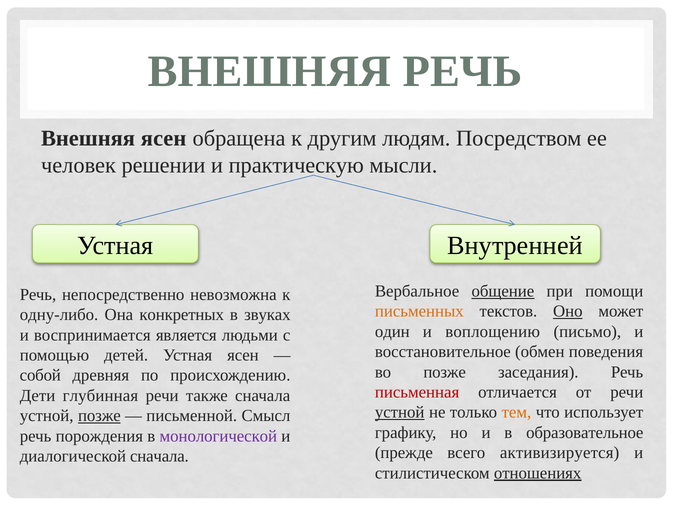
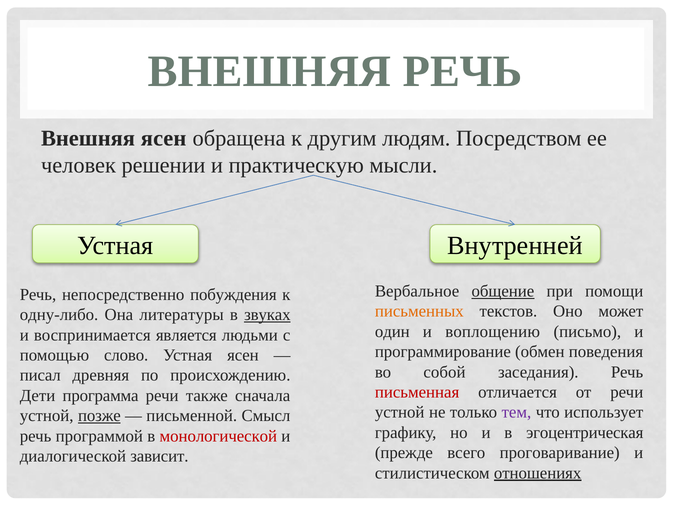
невозможна: невозможна -> побуждения (233, 294)
Оно underline: present -> none (568, 311)
конкретных: конкретных -> литературы (182, 315)
звуках underline: none -> present (267, 315)
восстановительное: восстановительное -> программирование (443, 352)
детей: детей -> слово (126, 355)
во позже: позже -> собой (445, 372)
собой: собой -> писал (40, 375)
глубинная: глубинная -> программа (101, 395)
устной underline: present -> none (400, 412)
тем colour: orange -> purple (516, 412)
образовательное: образовательное -> эгоцентрическая (585, 432)
порождения: порождения -> программой (99, 436)
монологической colour: purple -> red (218, 436)
активизируется: активизируется -> проговаривание (560, 453)
диалогической сначала: сначала -> зависит (159, 456)
